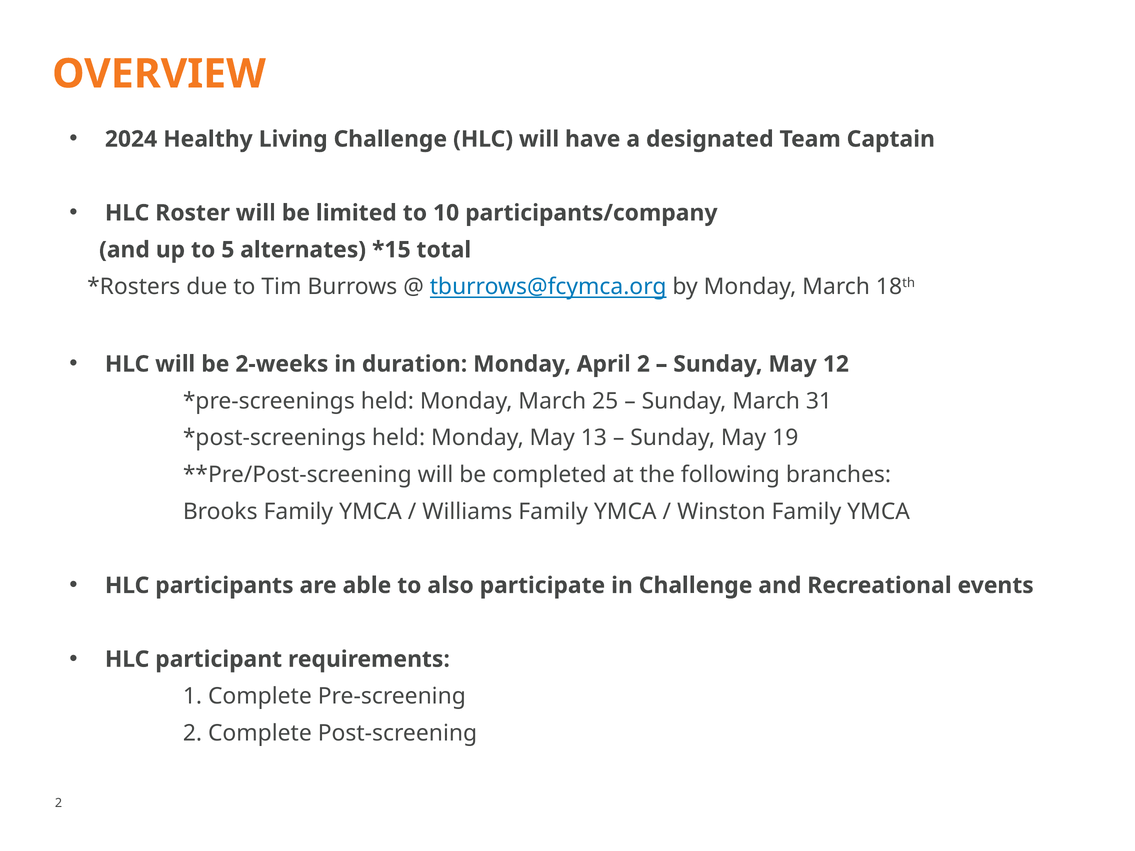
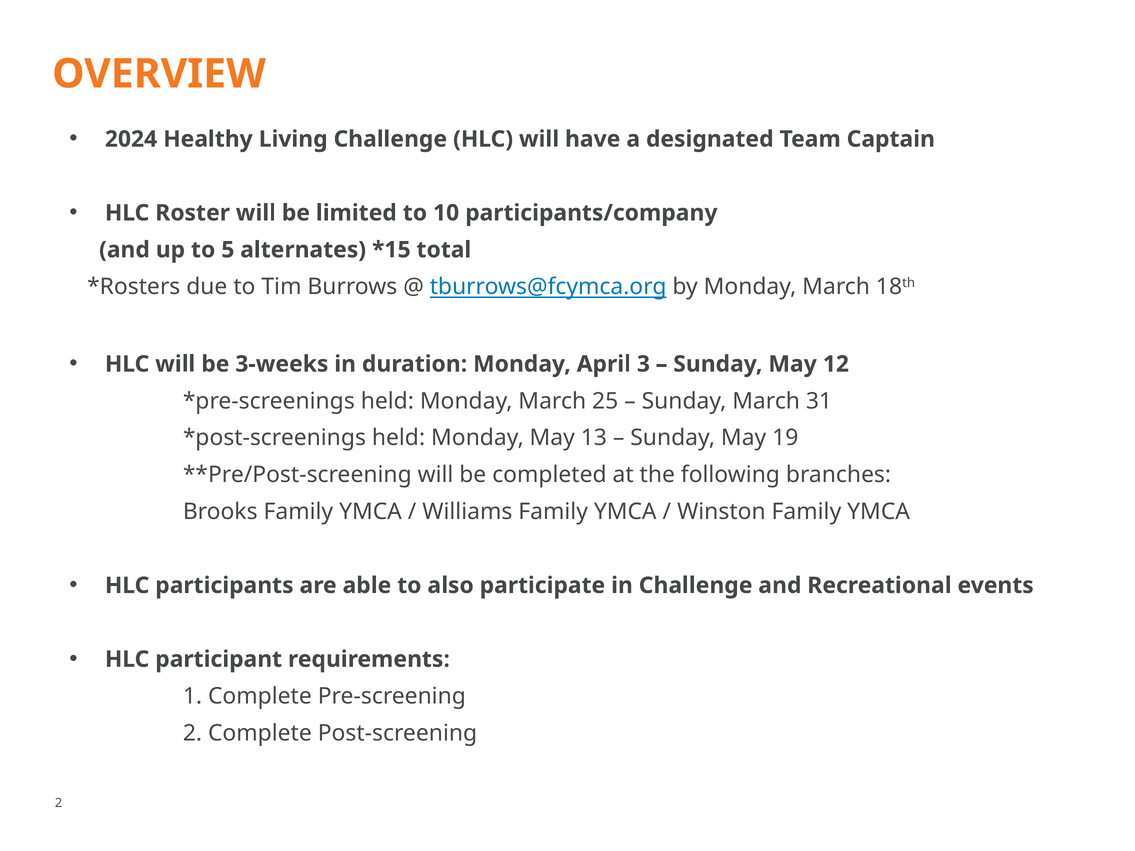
2-weeks: 2-weeks -> 3-weeks (282, 364)
April 2: 2 -> 3 (643, 364)
